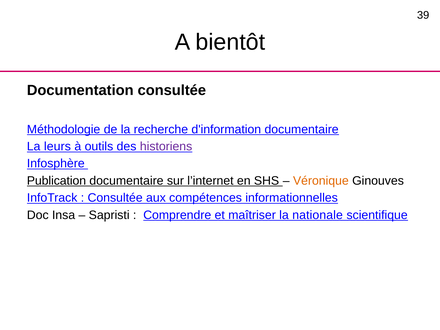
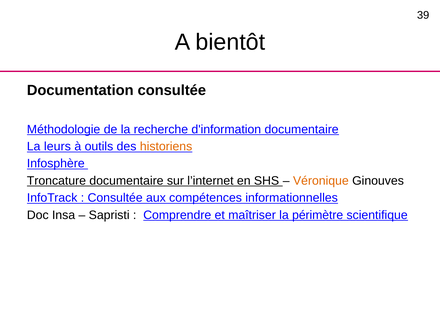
historiens colour: purple -> orange (166, 146)
Publication: Publication -> Troncature (56, 181)
nationale: nationale -> périmètre (318, 215)
